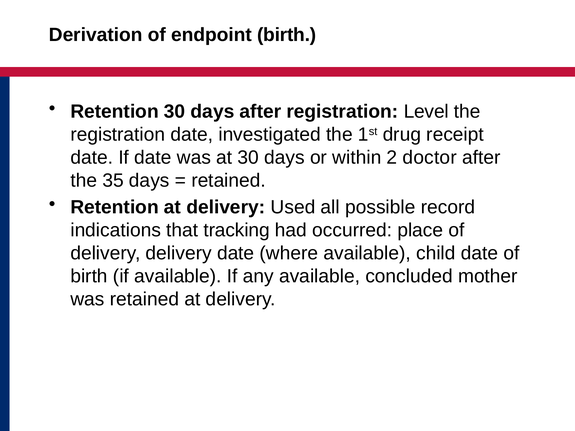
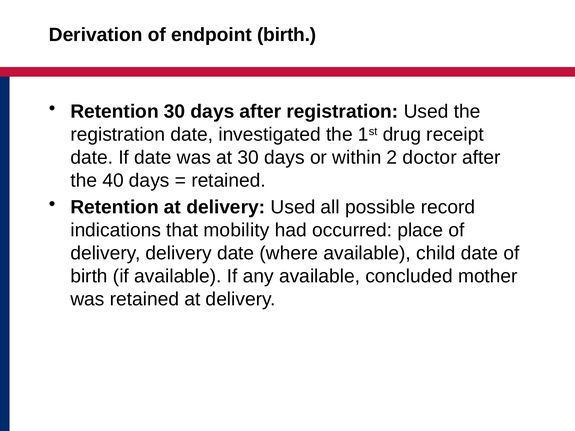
registration Level: Level -> Used (426, 112)
35: 35 -> 40 (113, 181)
tracking: tracking -> mobility (236, 230)
